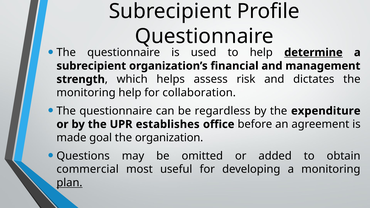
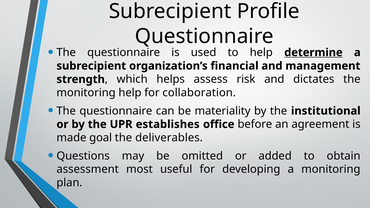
regardless: regardless -> materiality (223, 111)
expenditure: expenditure -> institutional (326, 111)
organization: organization -> deliverables (169, 138)
commercial: commercial -> assessment (88, 169)
plan underline: present -> none (69, 183)
